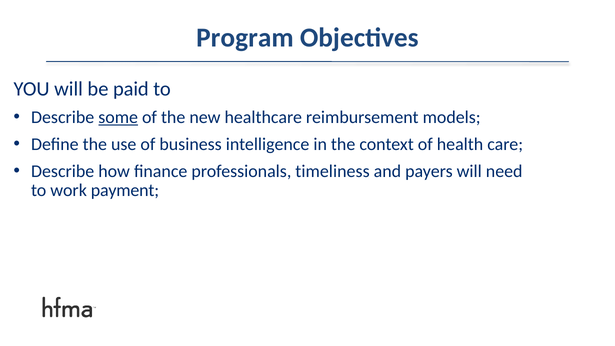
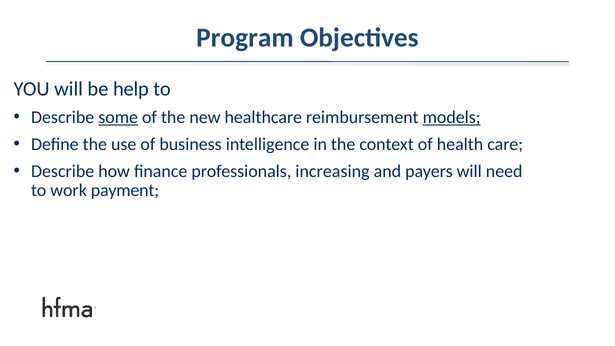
paid: paid -> help (131, 89)
models underline: none -> present (452, 117)
timeliness: timeliness -> increasing (333, 171)
